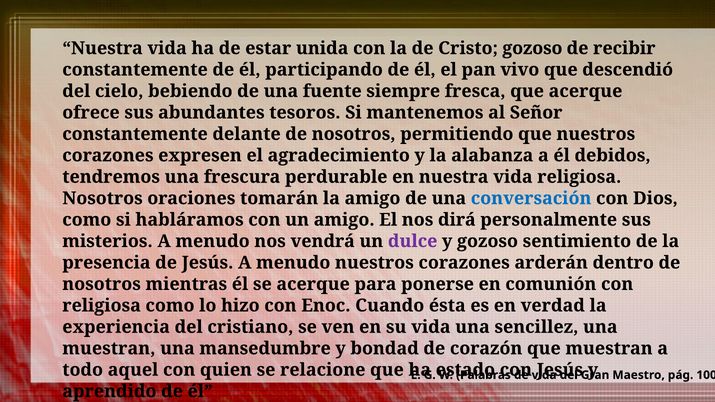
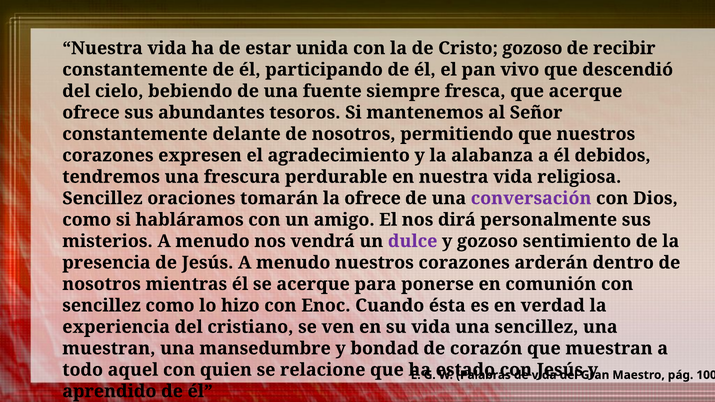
Nosotros: Nosotros -> Sencillez (102, 198)
la amigo: amigo -> ofrece (373, 198)
conversación colour: blue -> purple (531, 198)
religiosa: religiosa -> sencillez (102, 306)
